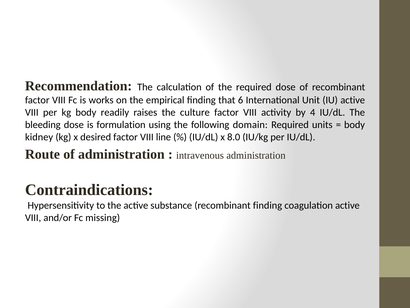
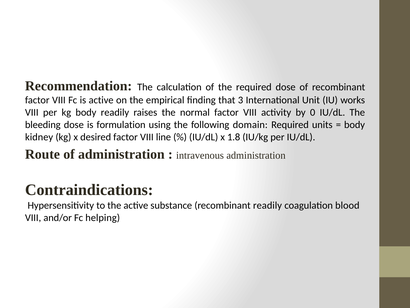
is works: works -> active (101, 100)
6: 6 -> 3 (241, 100)
IU active: active -> works (353, 100)
culture: culture -> normal (195, 112)
4: 4 -> 0 (313, 112)
8.0: 8.0 -> 1.8 (234, 137)
recombinant finding: finding -> readily (267, 205)
coagulation active: active -> blood (347, 205)
missing: missing -> helping (103, 217)
